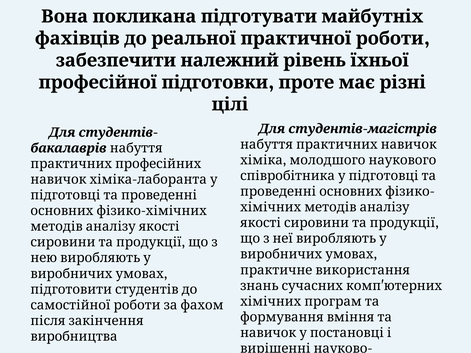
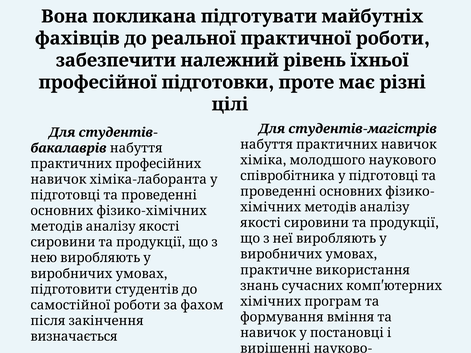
виробництва: виробництва -> визначається (74, 337)
